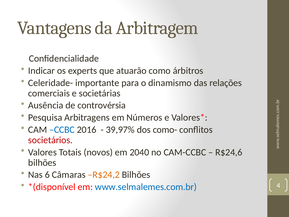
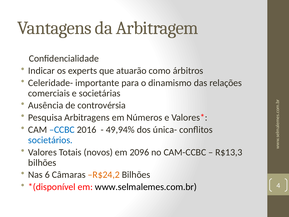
39,97%: 39,97% -> 49,94% (120, 130)
como-: como- -> única- (165, 130)
societários colour: red -> blue (50, 140)
2040: 2040 -> 2096 (139, 152)
R$24,6: R$24,6 -> R$13,3 (229, 152)
www.selmalemes.com.br colour: blue -> black (146, 187)
